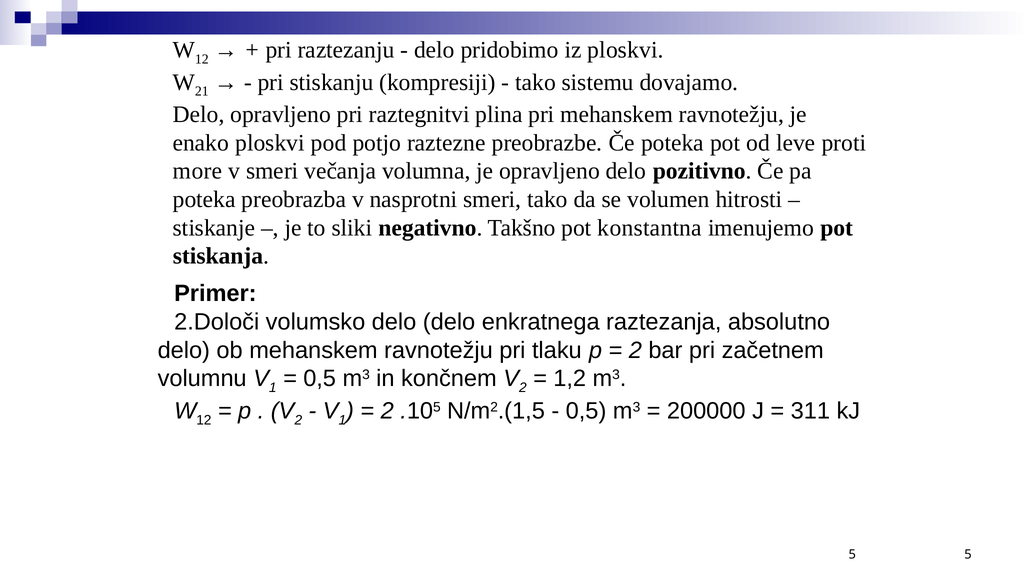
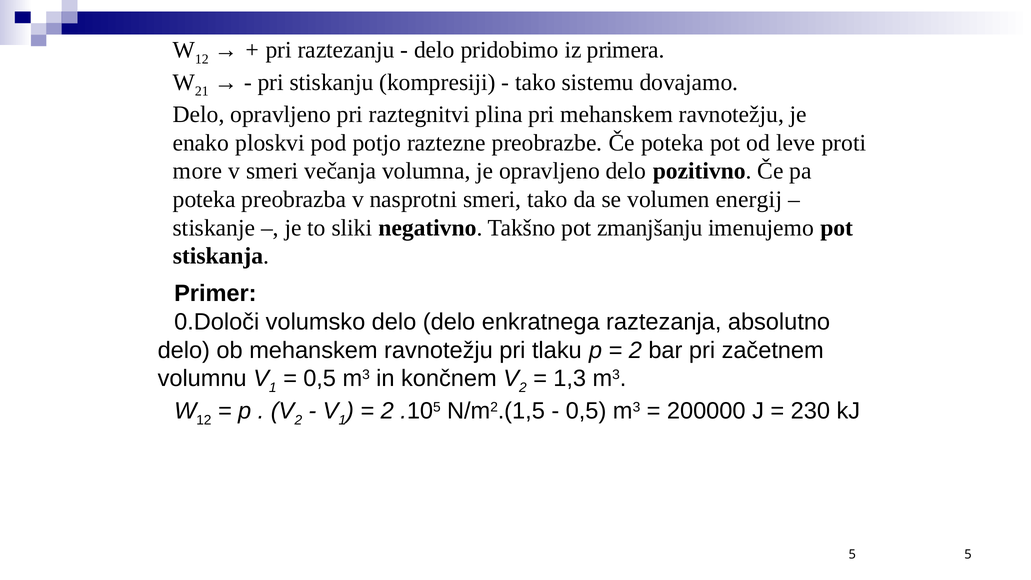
iz ploskvi: ploskvi -> primera (626, 50)
hitrosti: hitrosti -> energij (749, 199)
konstantna: konstantna -> zmanjšanju (650, 228)
2.Določi: 2.Določi -> 0.Določi (217, 322)
1,2: 1,2 -> 1,3 (570, 379)
311: 311 -> 230 (810, 411)
